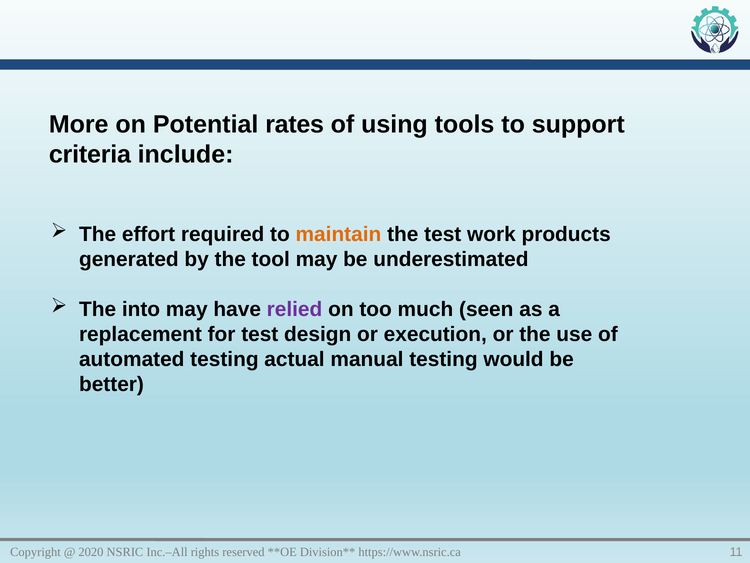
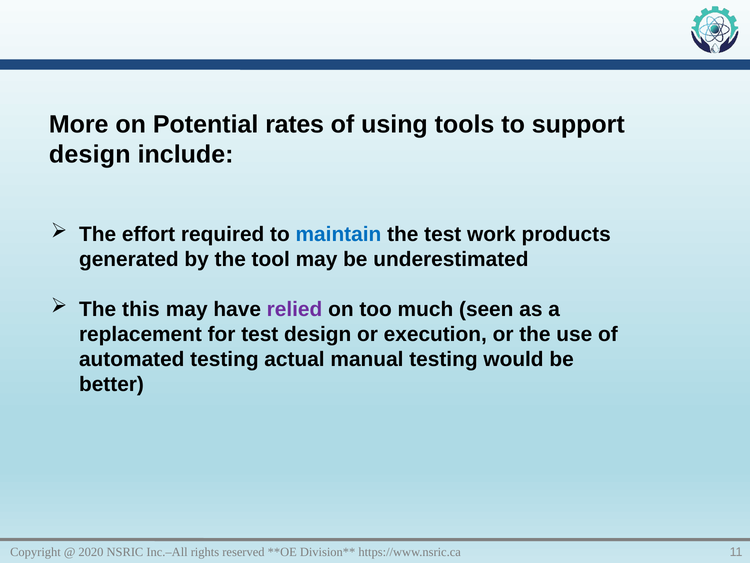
criteria: criteria -> design (90, 154)
maintain colour: orange -> blue (338, 234)
into: into -> this (141, 309)
